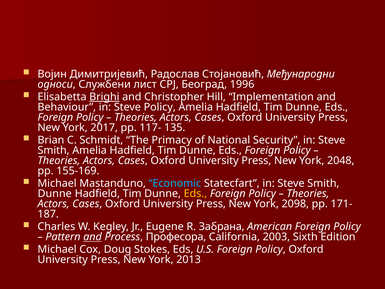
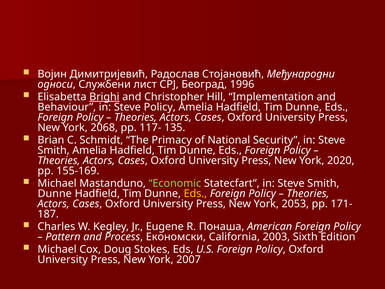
2017: 2017 -> 2068 (104, 128)
2048: 2048 -> 2020 (341, 160)
Economic colour: light blue -> light green (175, 183)
2098: 2098 -> 2053 (295, 204)
Забрана: Забрана -> Понаша (222, 226)
and underline: present -> none (93, 237)
Професора: Професора -> Економски (176, 237)
2013: 2013 -> 2007 (189, 259)
